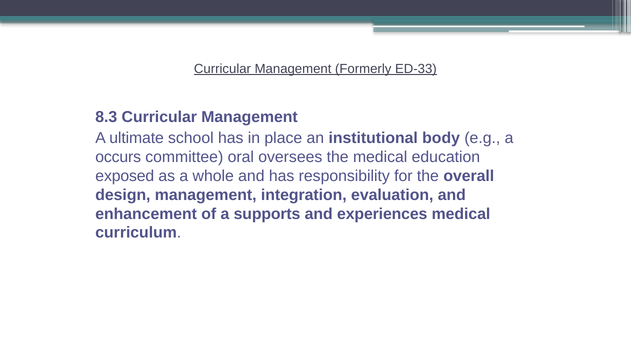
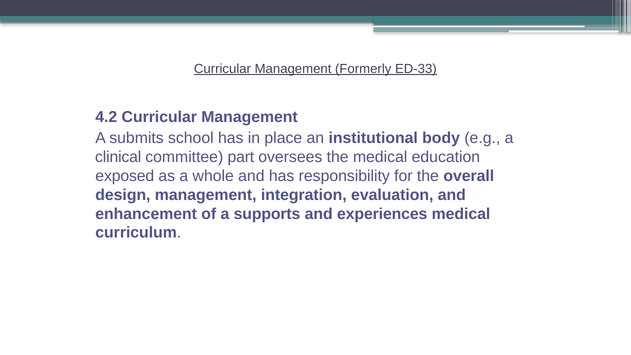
8.3: 8.3 -> 4.2 (106, 117)
ultimate: ultimate -> submits (136, 138)
occurs: occurs -> clinical (118, 157)
oral: oral -> part (241, 157)
